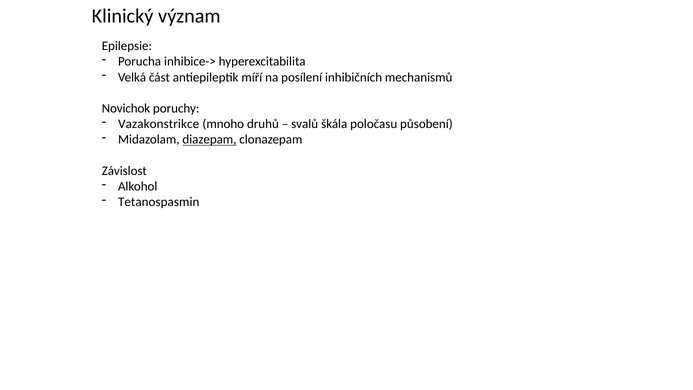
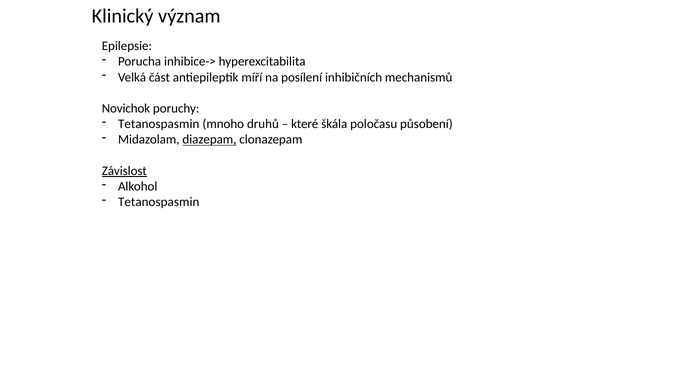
Vazakonstrikce: Vazakonstrikce -> Tetanospasmin (159, 124)
svalů: svalů -> které (305, 124)
Závislost underline: none -> present (124, 171)
